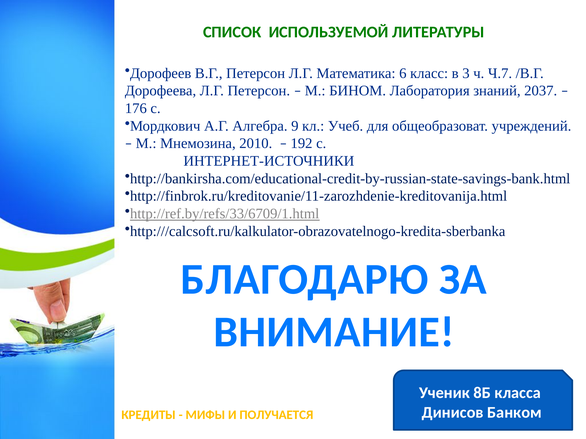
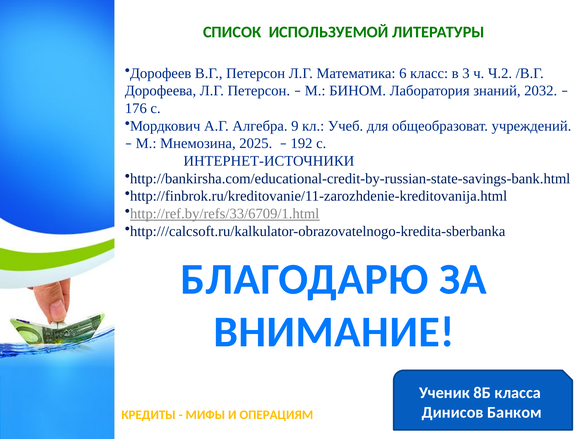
Ч.7: Ч.7 -> Ч.2 (500, 73)
2037: 2037 -> 2032 (541, 91)
2010: 2010 -> 2025 (256, 144)
ПОЛУЧАЕТСЯ: ПОЛУЧАЕТСЯ -> ОПЕРАЦИЯМ (276, 415)
